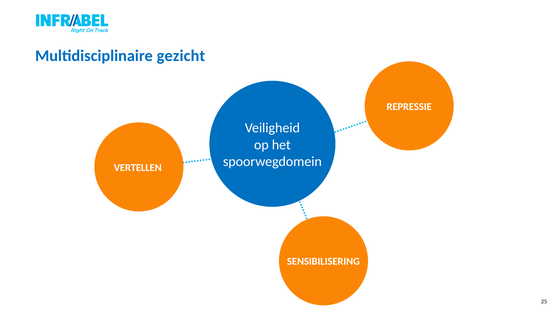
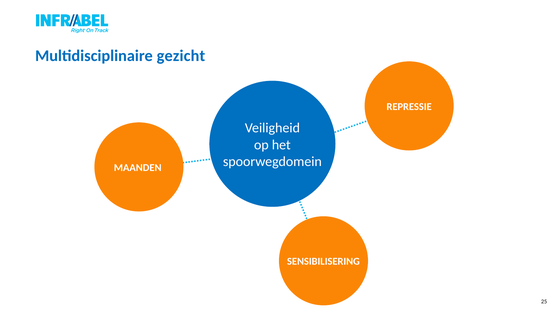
VERTELLEN: VERTELLEN -> MAANDEN (138, 168)
